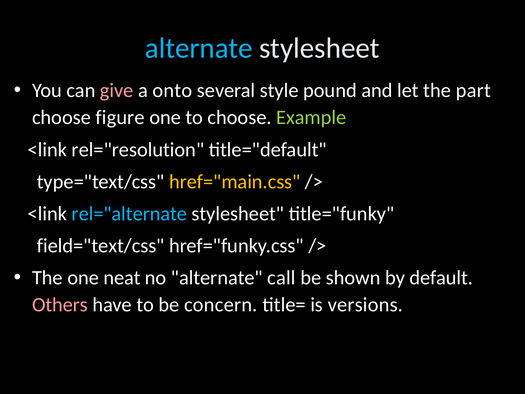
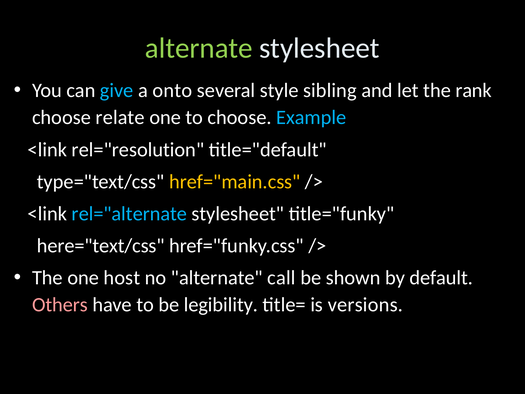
alternate colour: light blue -> light green (199, 48)
give colour: pink -> light blue (117, 90)
pound: pound -> sibling (330, 90)
part: part -> rank (474, 90)
figure: figure -> relate (120, 117)
Example colour: light green -> light blue (311, 117)
field="text/css: field="text/css -> here="text/css (101, 246)
neat: neat -> host (122, 278)
concern: concern -> legibility (221, 305)
